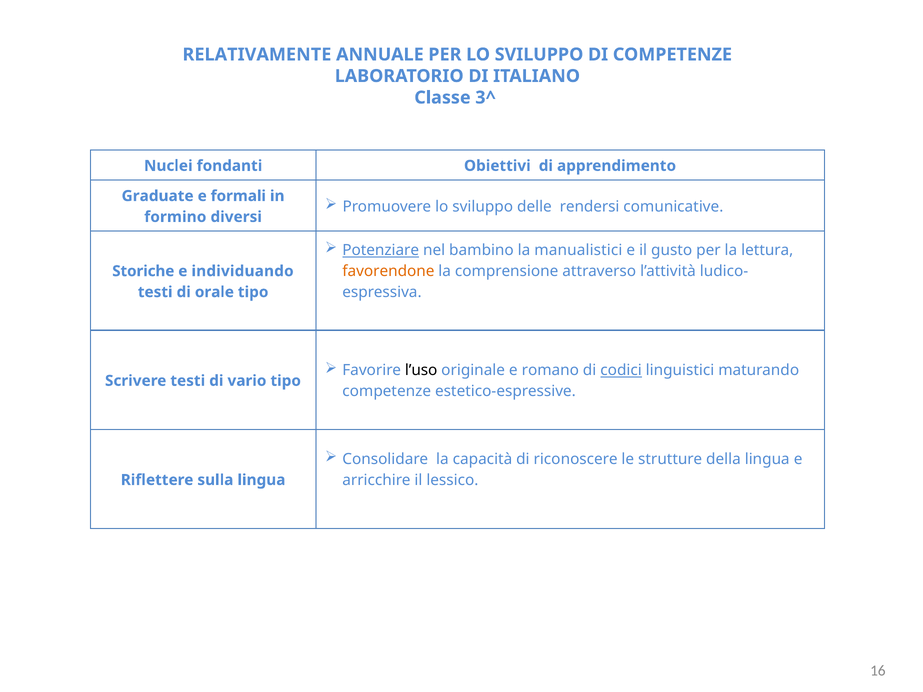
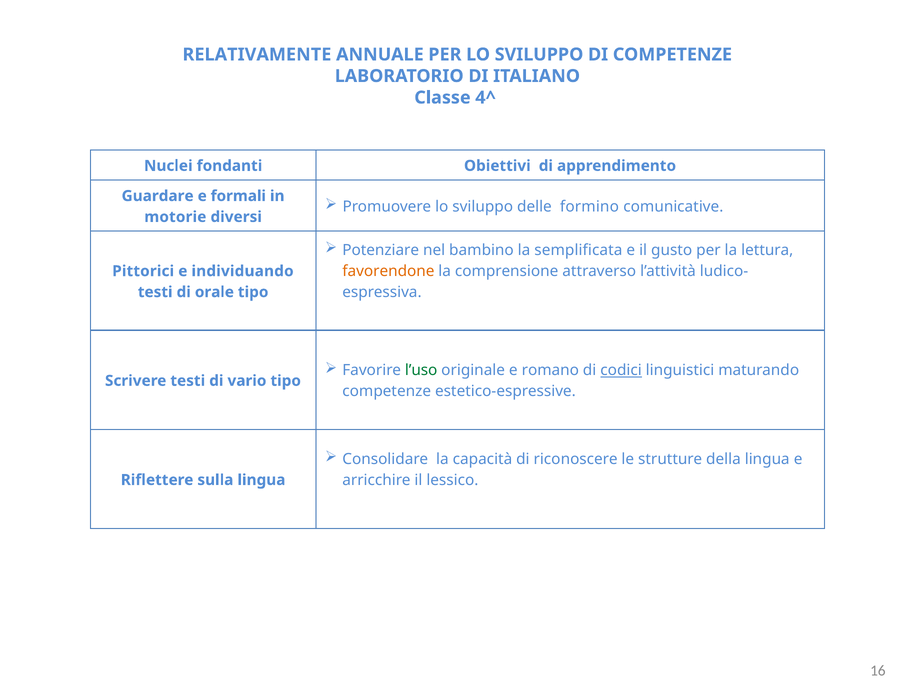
3^: 3^ -> 4^ (486, 98)
Graduate: Graduate -> Guardare (158, 196)
rendersi: rendersi -> formino (589, 207)
formino: formino -> motorie (175, 217)
Potenziare underline: present -> none (381, 250)
manualistici: manualistici -> semplificata (578, 250)
Storiche: Storiche -> Pittorici (143, 271)
l’uso colour: black -> green (421, 370)
